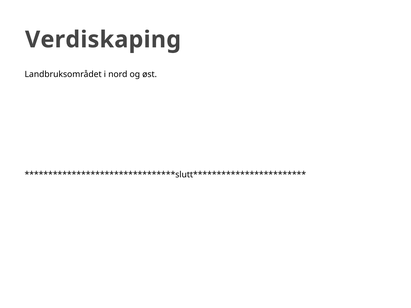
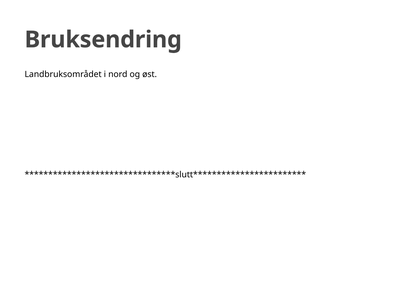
Verdiskaping: Verdiskaping -> Bruksendring (103, 40)
